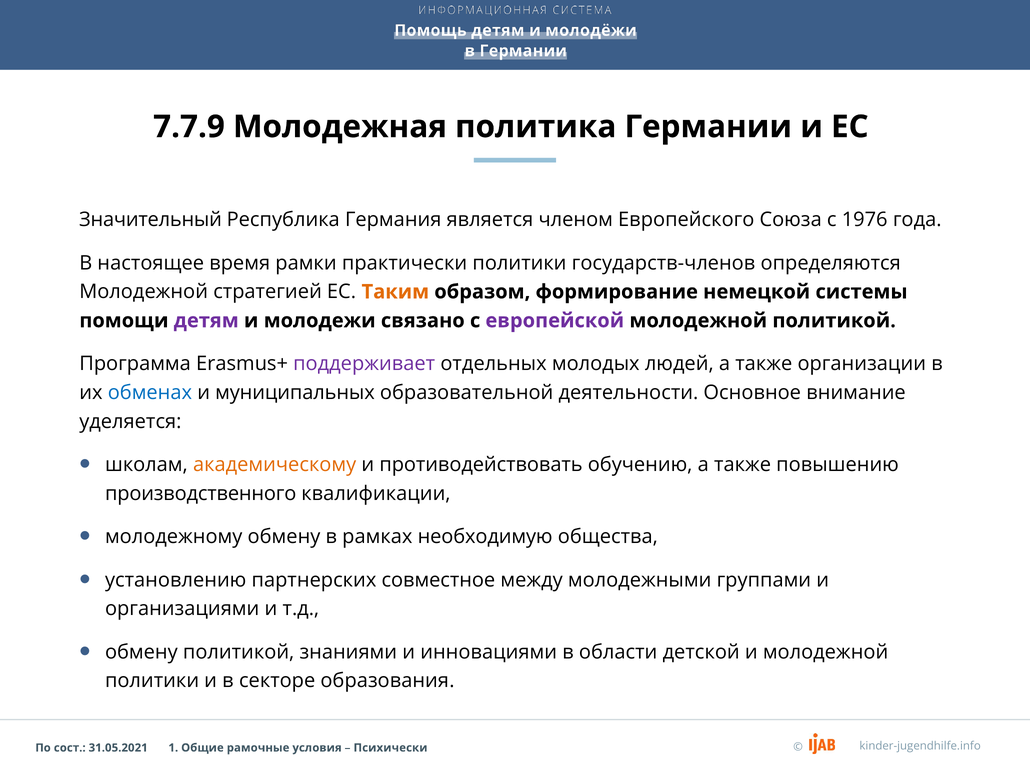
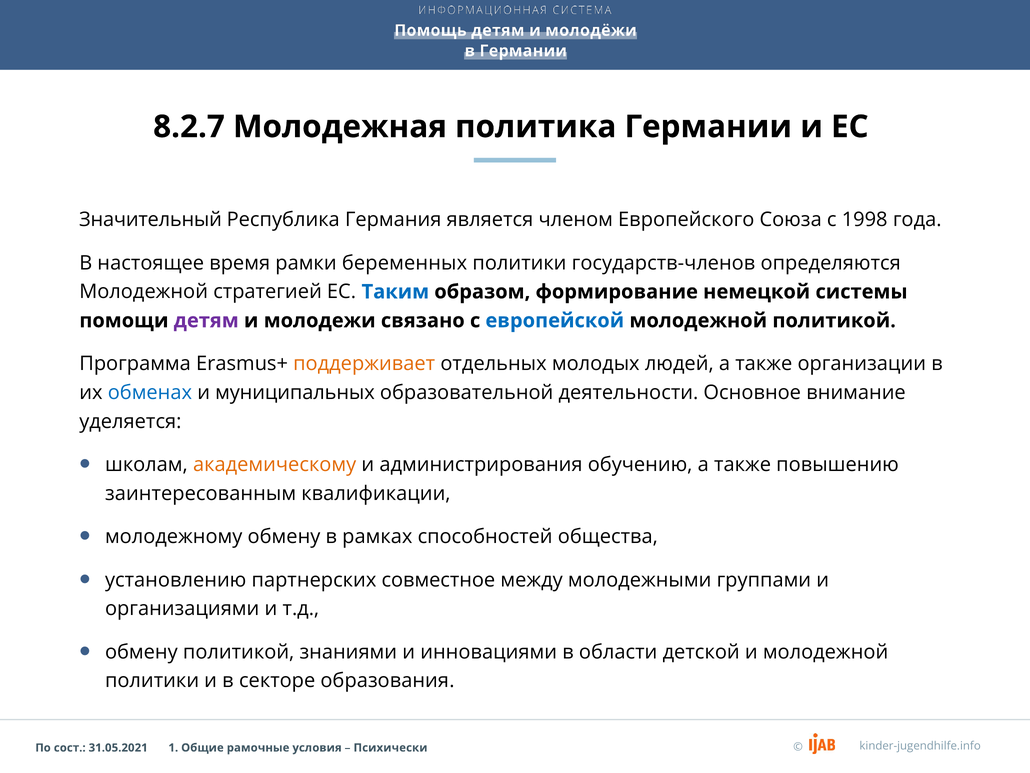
7.7.9: 7.7.9 -> 8.2.7 (189, 127)
1976: 1976 -> 1998 (865, 220)
практически: практически -> беременных (405, 263)
Таким colour: orange -> blue (395, 292)
европейской colour: purple -> blue (555, 320)
поддерживает colour: purple -> orange (364, 364)
противодействовать: противодействовать -> администрирования (481, 464)
производственного: производственного -> заинтересованным (201, 493)
необходимую: необходимую -> способностей (485, 536)
